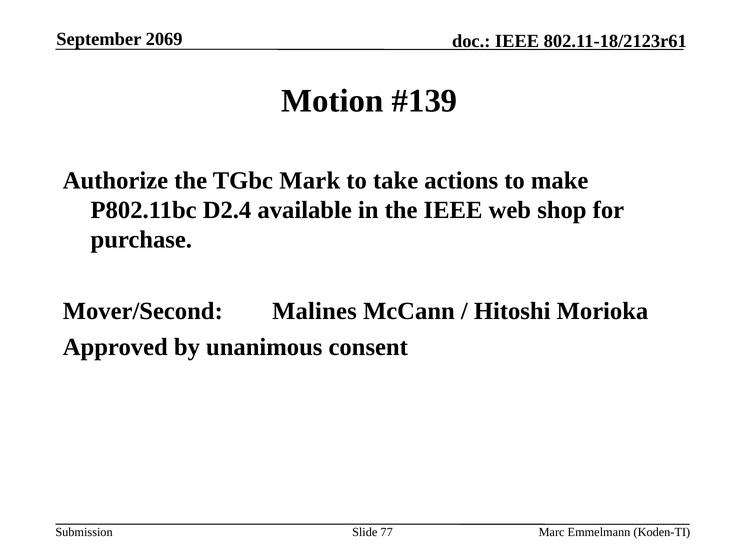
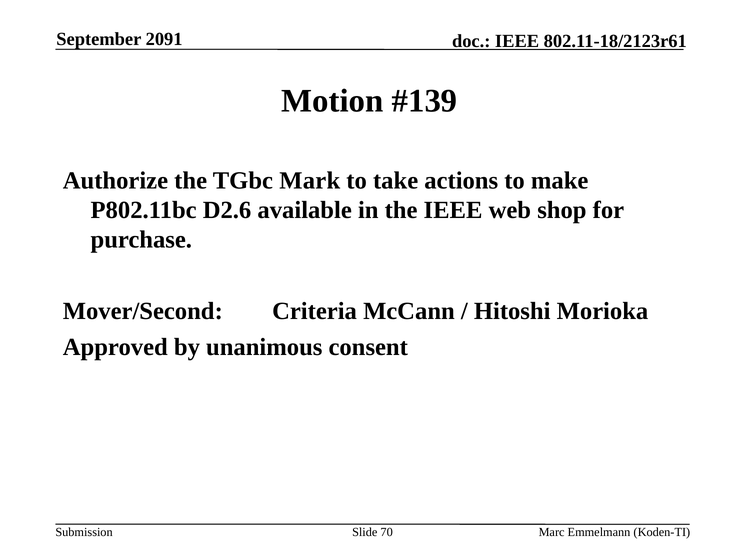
2069: 2069 -> 2091 (164, 39)
D2.4: D2.4 -> D2.6 (227, 210)
Malines: Malines -> Criteria (315, 311)
77: 77 -> 70 (387, 532)
